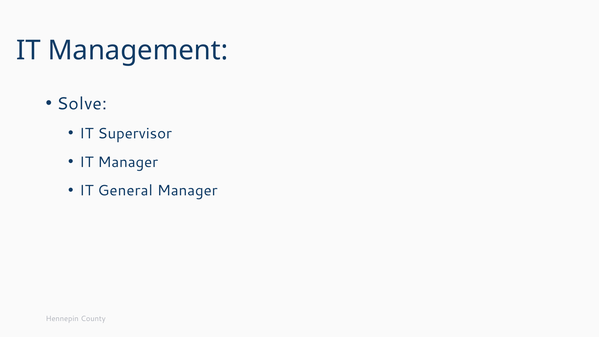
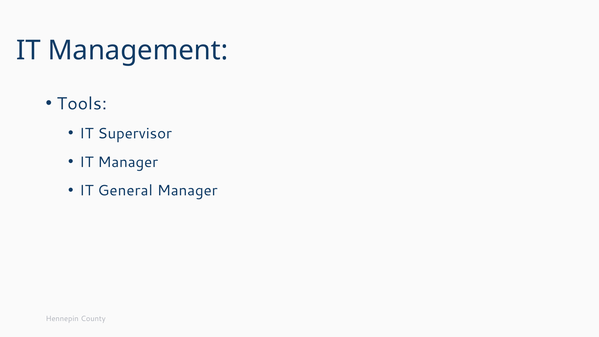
Solve: Solve -> Tools (82, 104)
